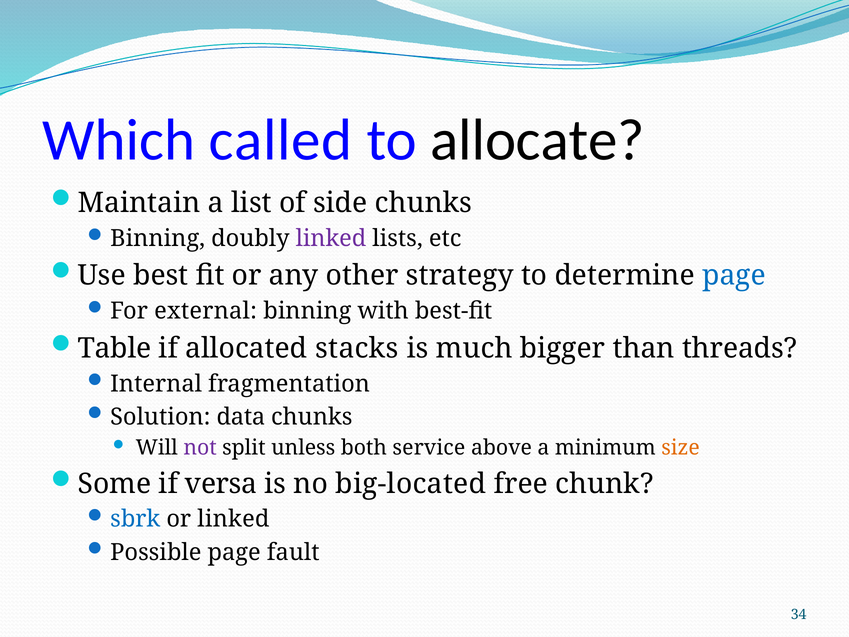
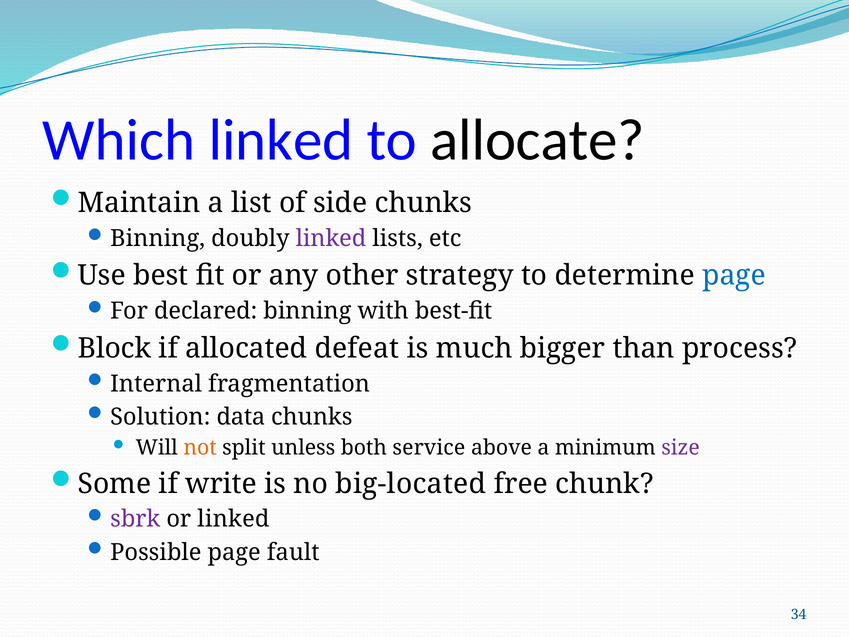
Which called: called -> linked (281, 140)
external: external -> declared (206, 311)
Table: Table -> Block (114, 348)
stacks: stacks -> defeat (357, 348)
threads: threads -> process (740, 348)
not colour: purple -> orange (200, 448)
size colour: orange -> purple (681, 448)
versa: versa -> write (221, 483)
sbrk colour: blue -> purple (135, 519)
